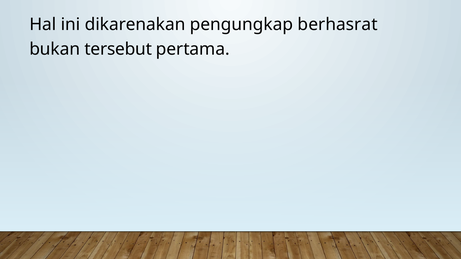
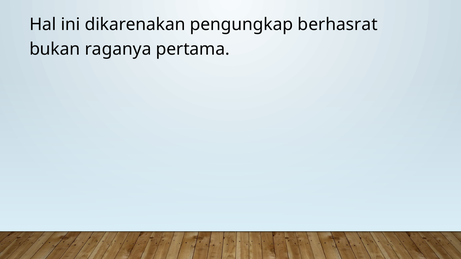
tersebut: tersebut -> raganya (118, 49)
